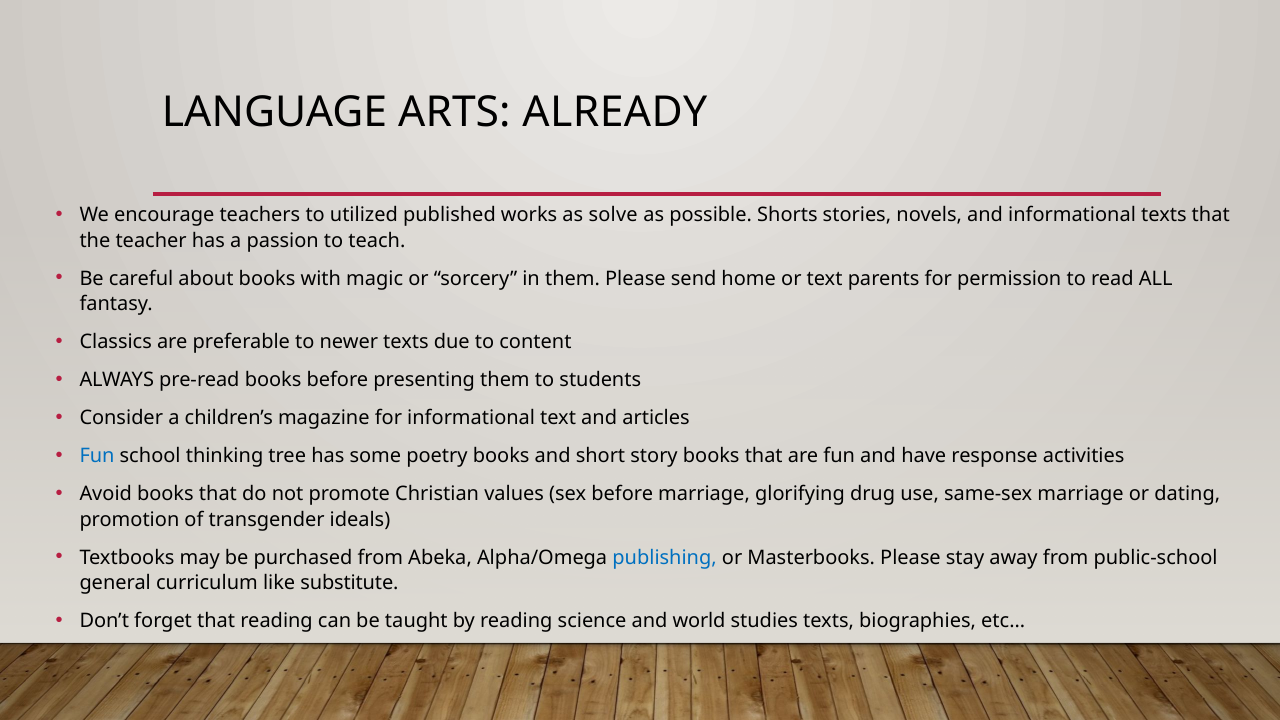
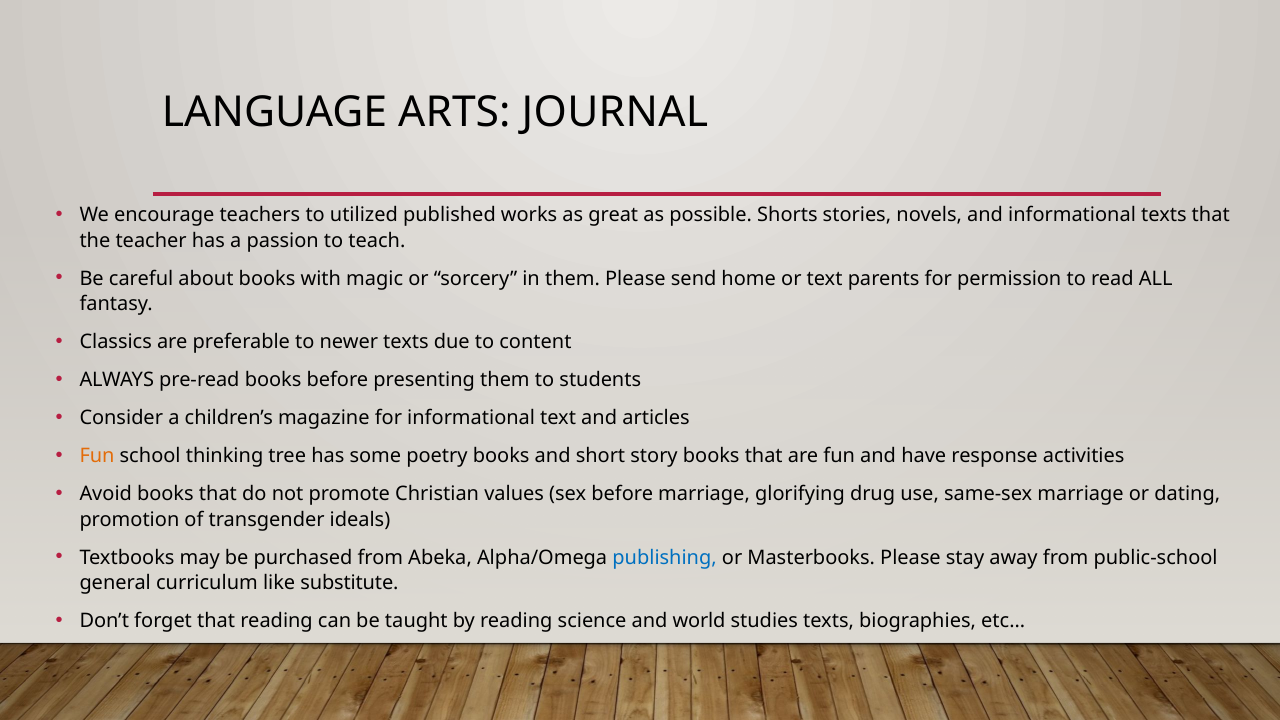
ALREADY: ALREADY -> JOURNAL (615, 112)
solve: solve -> great (613, 215)
Fun colour: blue -> orange (97, 456)
